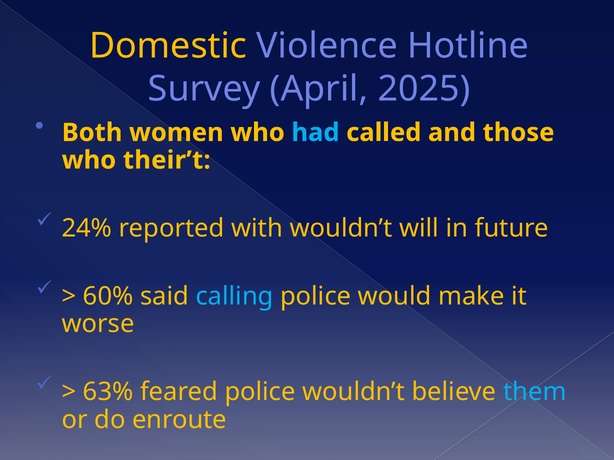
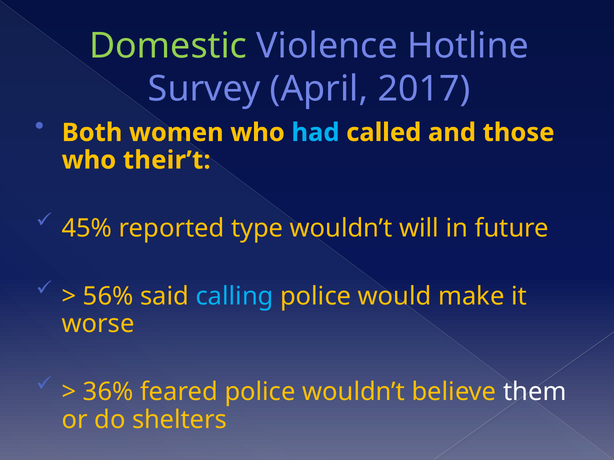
Domestic colour: yellow -> light green (168, 46)
2025: 2025 -> 2017 (424, 89)
24%: 24% -> 45% (87, 229)
with: with -> type (257, 229)
60%: 60% -> 56% (108, 297)
63%: 63% -> 36% (108, 392)
them colour: light blue -> white (535, 392)
enroute: enroute -> shelters (179, 420)
